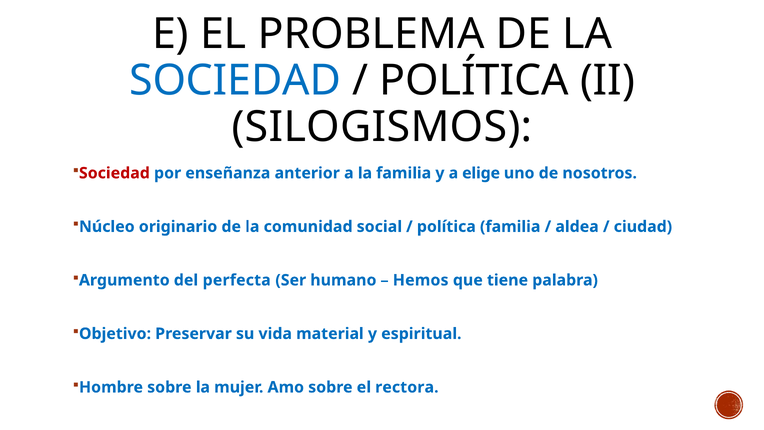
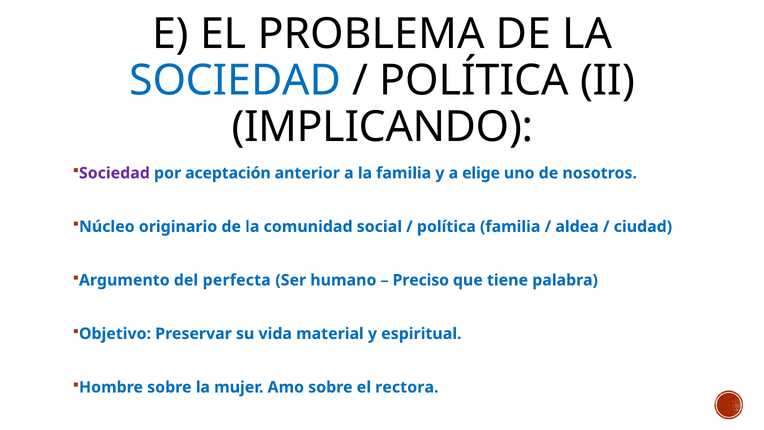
SILOGISMOS: SILOGISMOS -> IMPLICANDO (382, 127)
Sociedad colour: red -> purple (114, 173)
enseñanza: enseñanza -> aceptación (228, 173)
Hemos: Hemos -> Preciso (421, 280)
